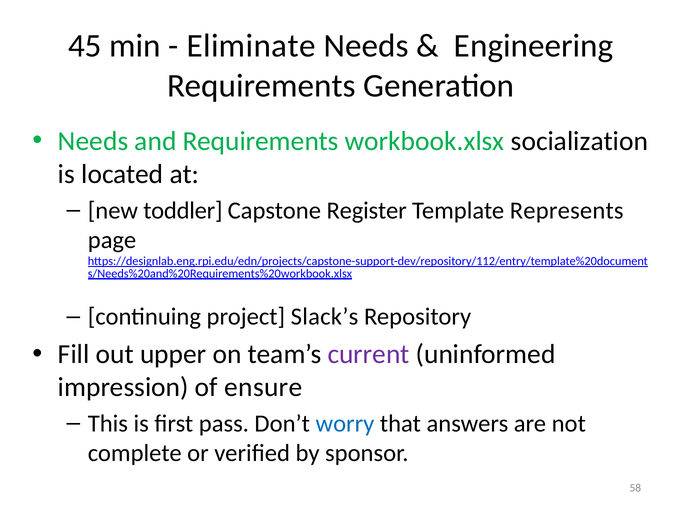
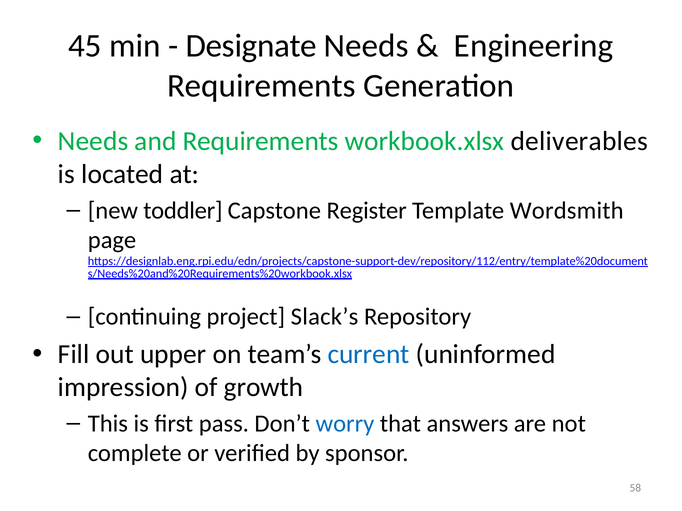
Eliminate: Eliminate -> Designate (251, 46)
socialization: socialization -> deliverables (579, 141)
Represents: Represents -> Wordsmith (567, 211)
current colour: purple -> blue (369, 355)
ensure: ensure -> growth (264, 388)
